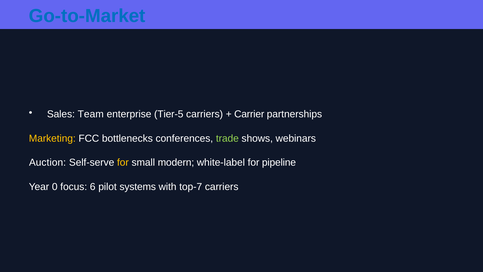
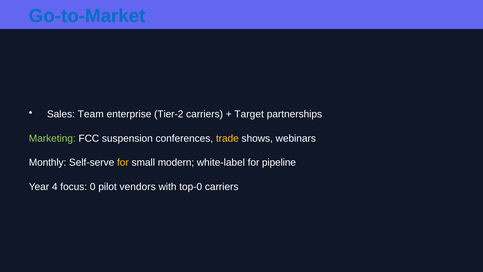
Tier-5: Tier-5 -> Tier-2 (169, 114)
Carrier: Carrier -> Target (249, 114)
Marketing colour: yellow -> light green (52, 138)
bottlenecks: bottlenecks -> suspension (127, 138)
trade colour: light green -> yellow (227, 138)
Auction: Auction -> Monthly (48, 162)
0: 0 -> 4 (55, 187)
6: 6 -> 0 (93, 187)
systems: systems -> vendors (138, 187)
top-7: top-7 -> top-0 (191, 187)
